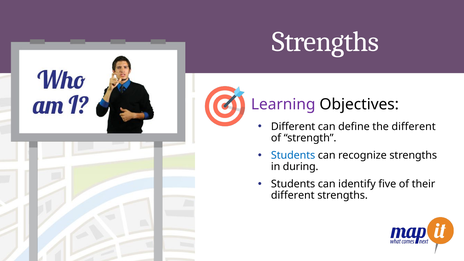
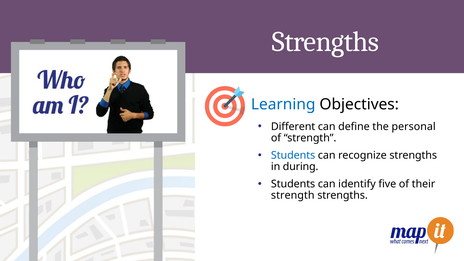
Learning colour: purple -> blue (283, 104)
the different: different -> personal (414, 127)
different: different -> strength (293, 195)
